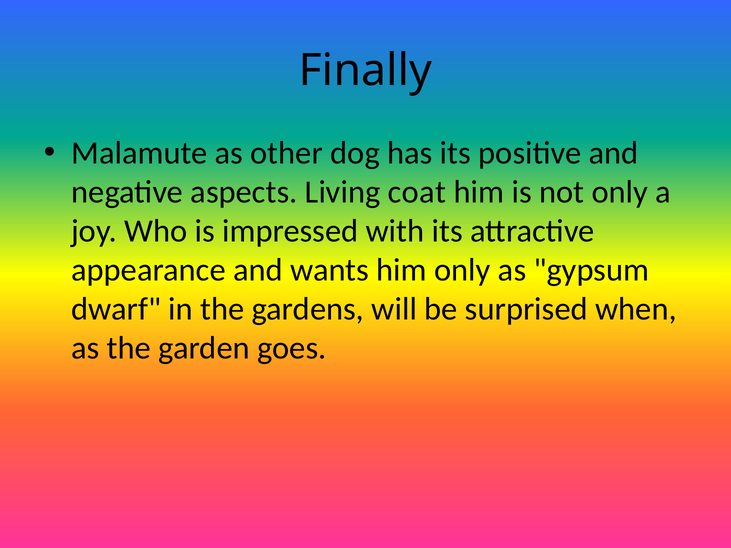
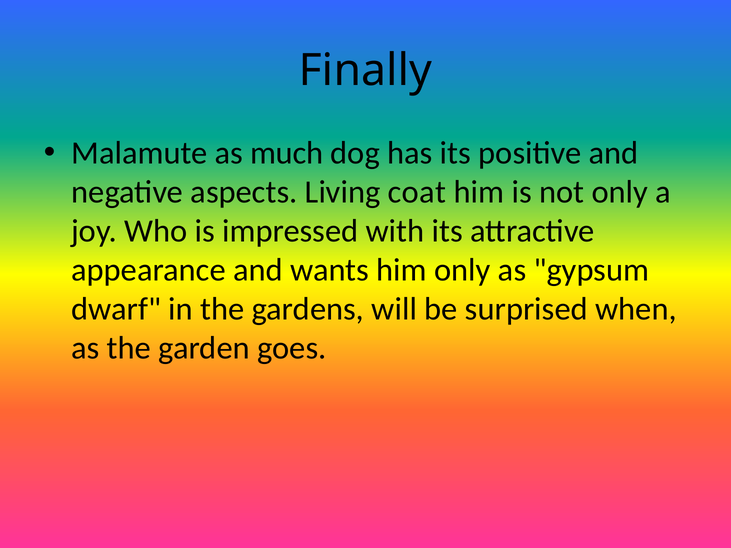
other: other -> much (287, 153)
